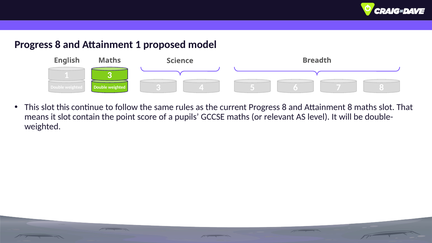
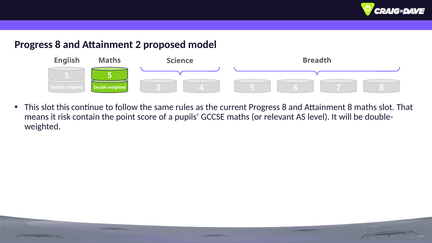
Attainment 1: 1 -> 2 (138, 45)
1 3: 3 -> 5 (110, 75)
it slot: slot -> risk (64, 117)
